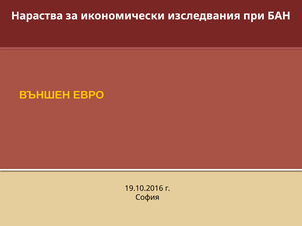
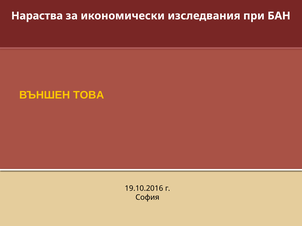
ЕВРО: ЕВРО -> ТОВА (89, 95)
